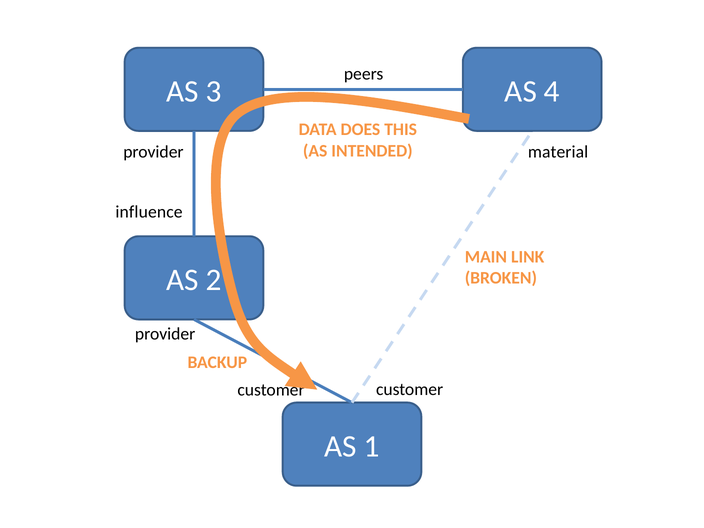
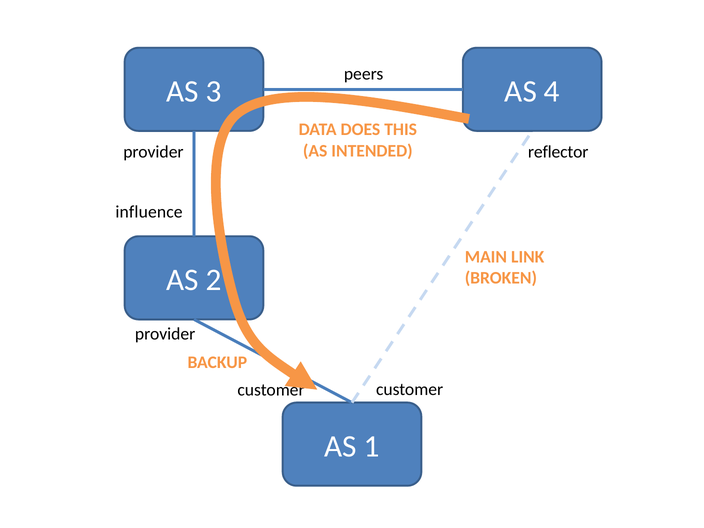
material: material -> reflector (558, 152)
